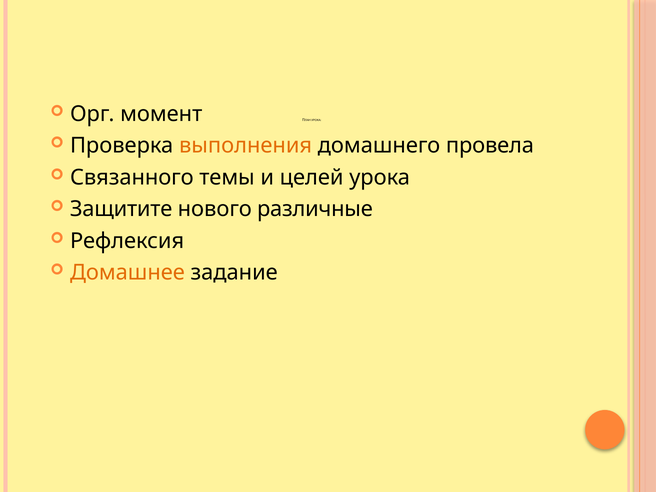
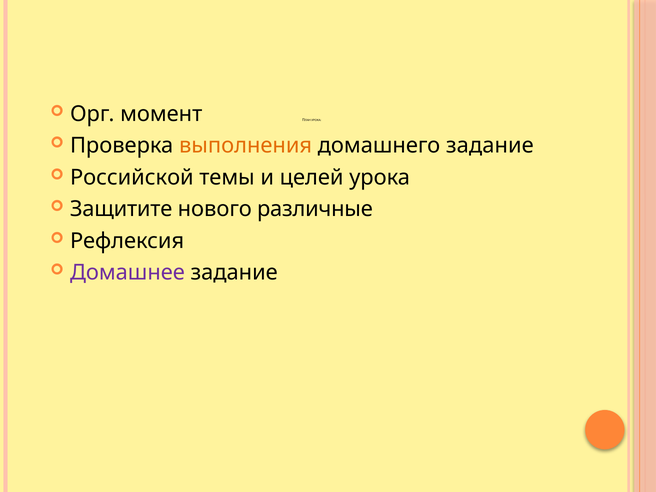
домашнего провела: провела -> задание (490, 146)
Связанного: Связанного -> Российской (132, 177)
Домашнее colour: orange -> purple (127, 273)
